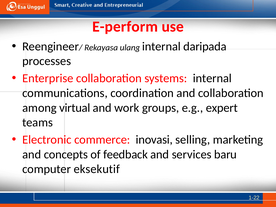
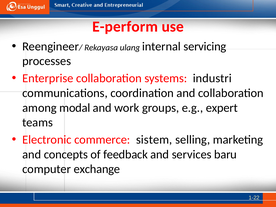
daripada: daripada -> servicing (205, 46)
systems internal: internal -> industri (212, 78)
virtual: virtual -> modal (75, 108)
inovasi: inovasi -> sistem (154, 140)
eksekutif: eksekutif -> exchange (97, 169)
